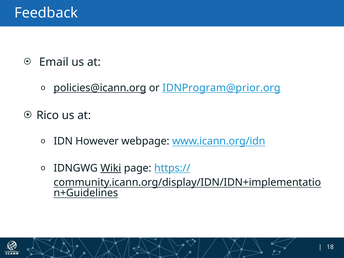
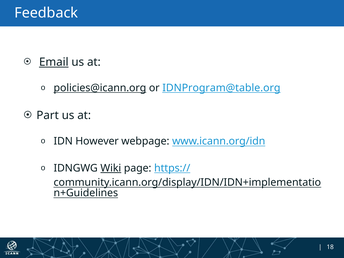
Email underline: none -> present (54, 62)
IDNProgram@prior.org: IDNProgram@prior.org -> IDNProgram@table.org (221, 88)
Rico: Rico -> Part (48, 115)
